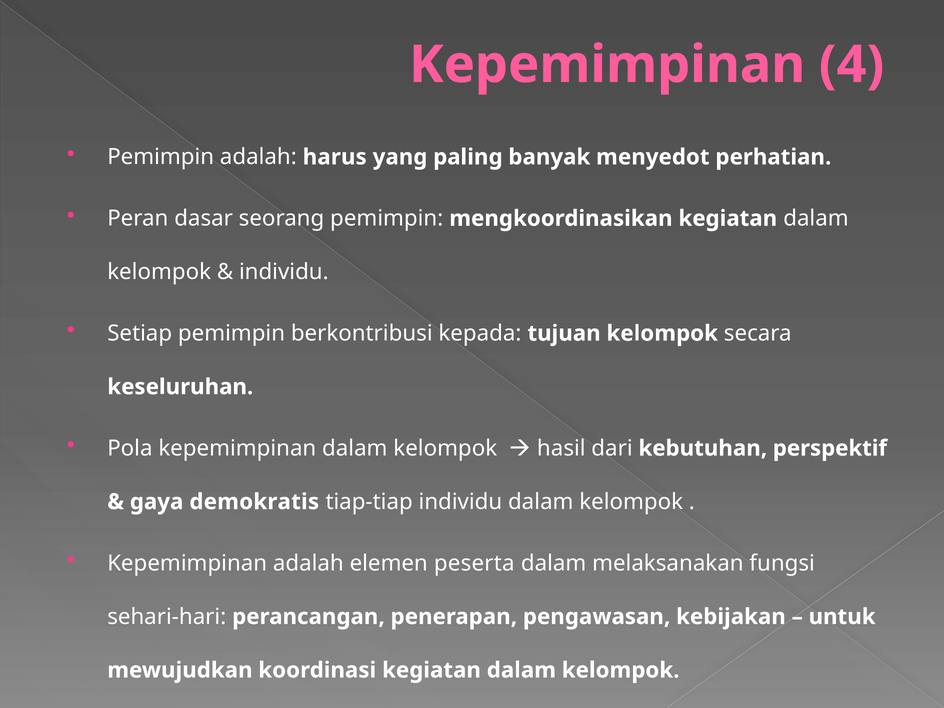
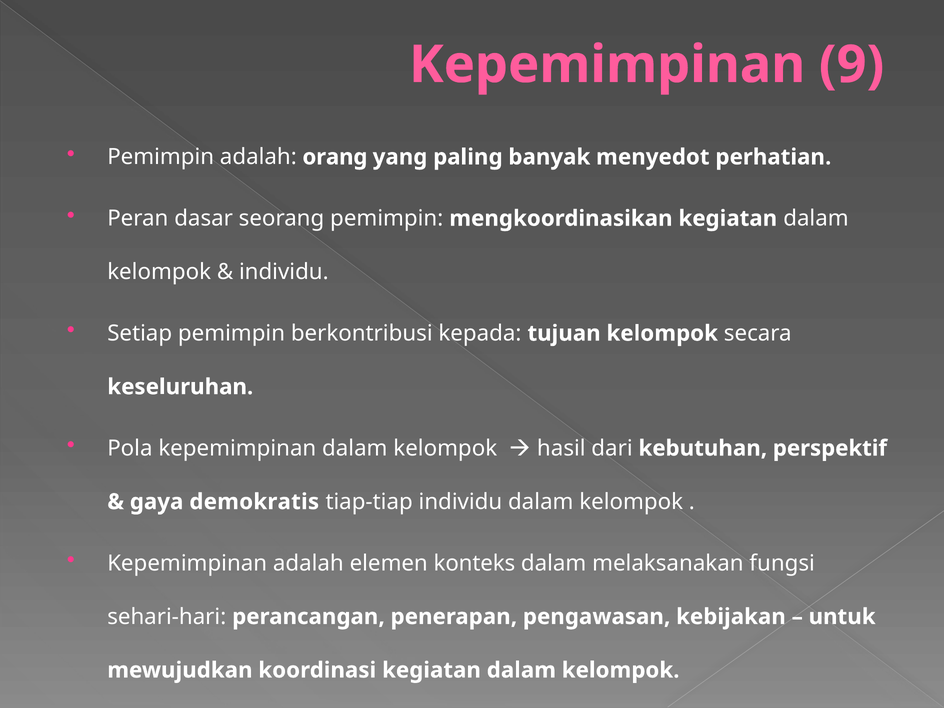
4: 4 -> 9 (852, 65)
harus: harus -> orang (335, 157)
peserta: peserta -> konteks (474, 563)
